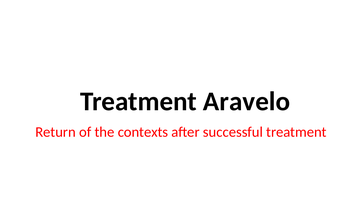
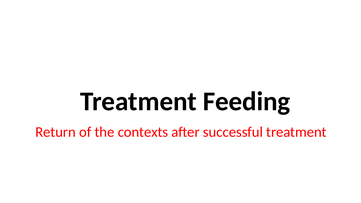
Aravelo: Aravelo -> Feeding (247, 101)
